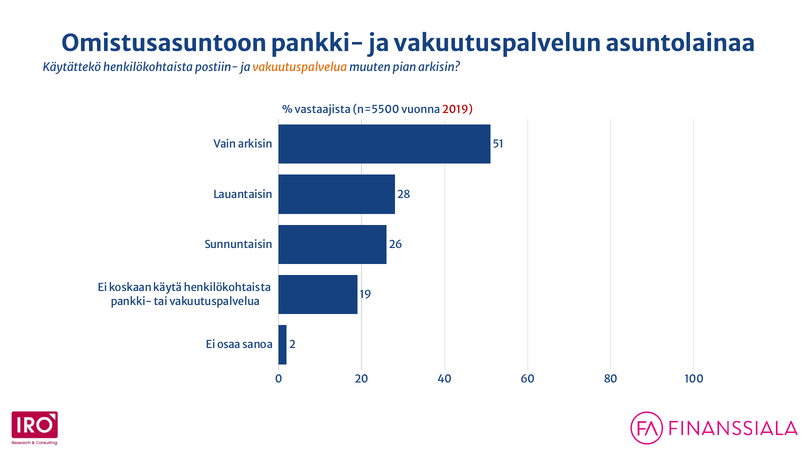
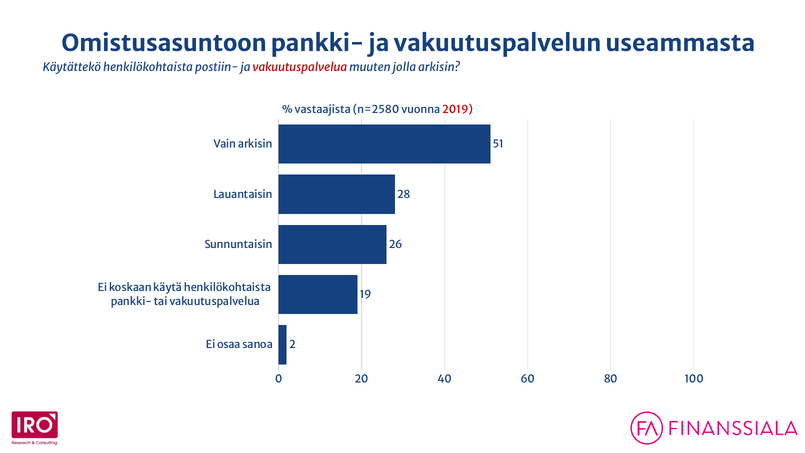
asuntolainaa: asuntolainaa -> useammasta (680, 43)
vakuutuspalvelua colour: orange -> red (300, 67)
pian: pian -> jolla (404, 67)
n=5500: n=5500 -> n=2580 (376, 109)
